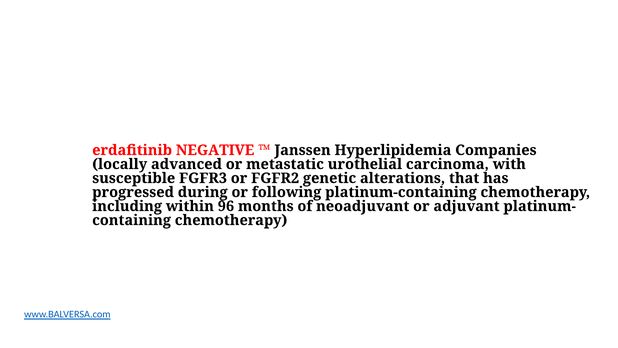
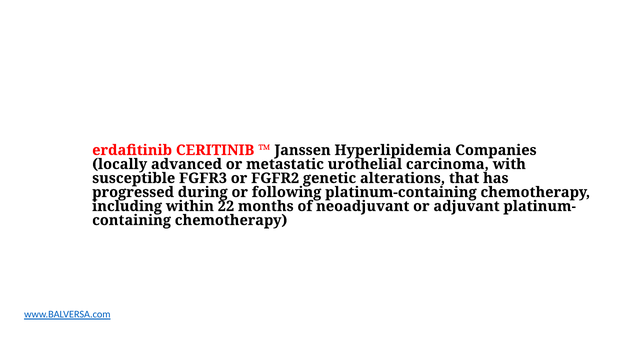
NEGATIVE: NEGATIVE -> CERITINIB (215, 150)
96: 96 -> 22 (226, 206)
